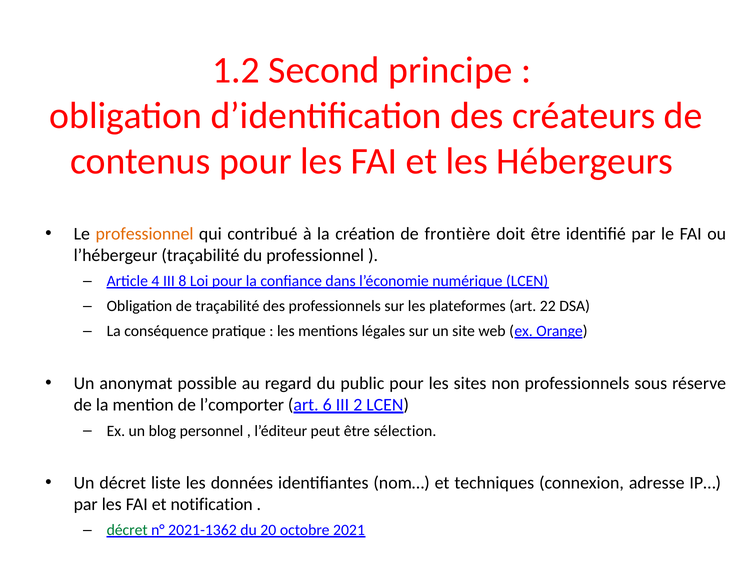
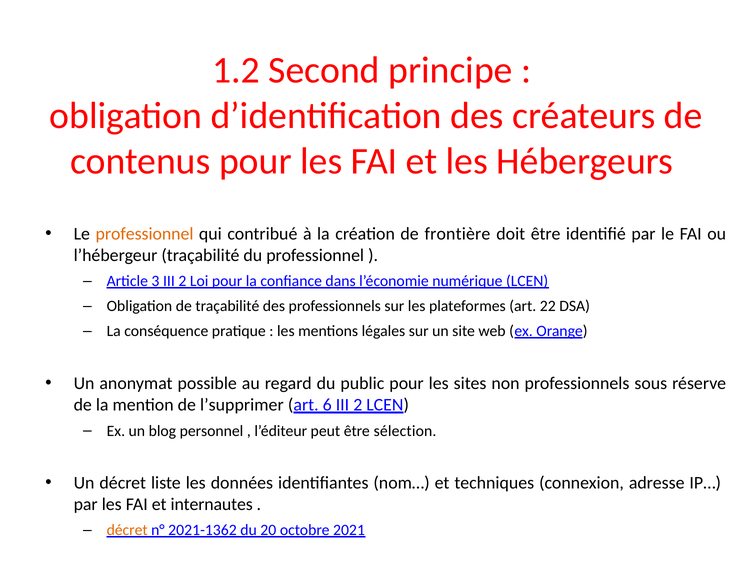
4: 4 -> 3 (155, 281)
8: 8 -> 2 (182, 281)
l’comporter: l’comporter -> l’supprimer (242, 404)
notification: notification -> internautes (212, 504)
décret colour: green -> orange (127, 529)
